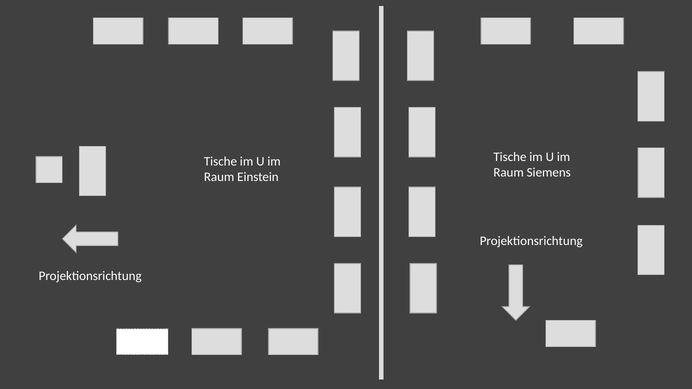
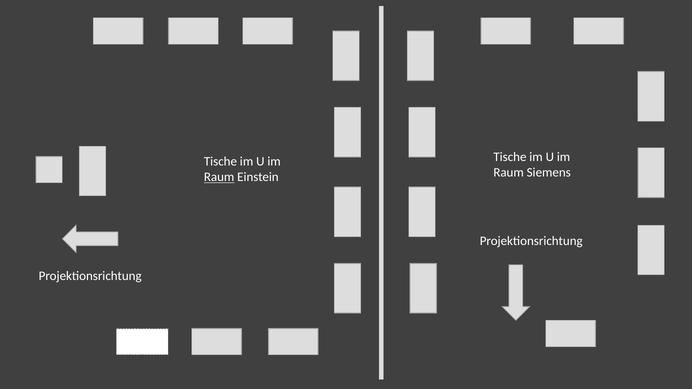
Raum underline: none -> present (219, 177)
